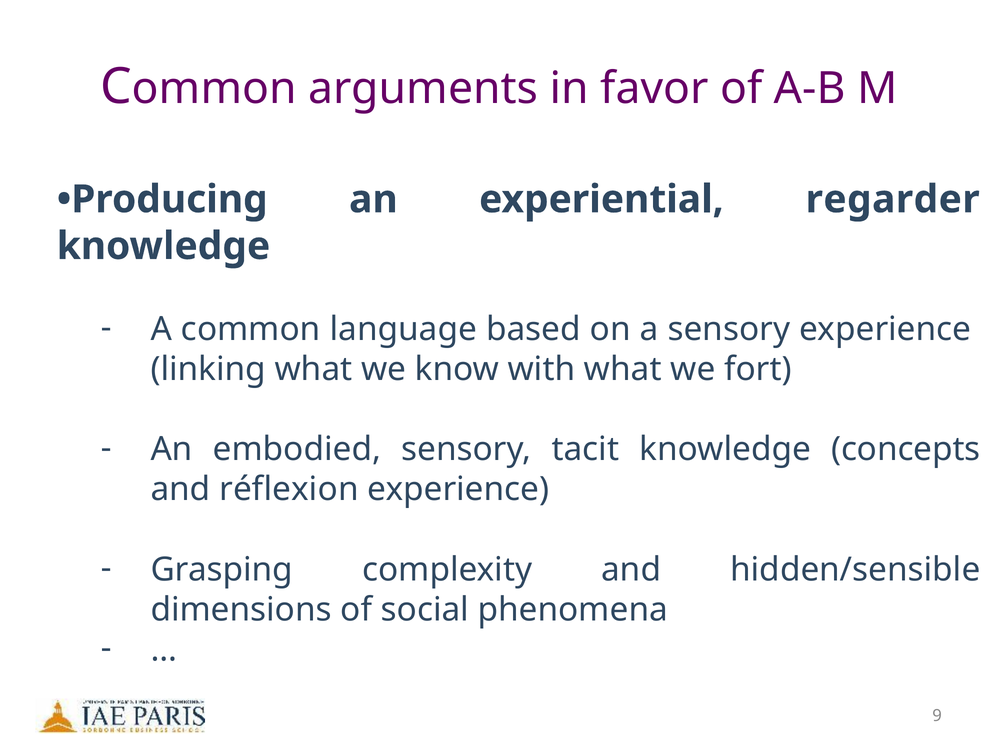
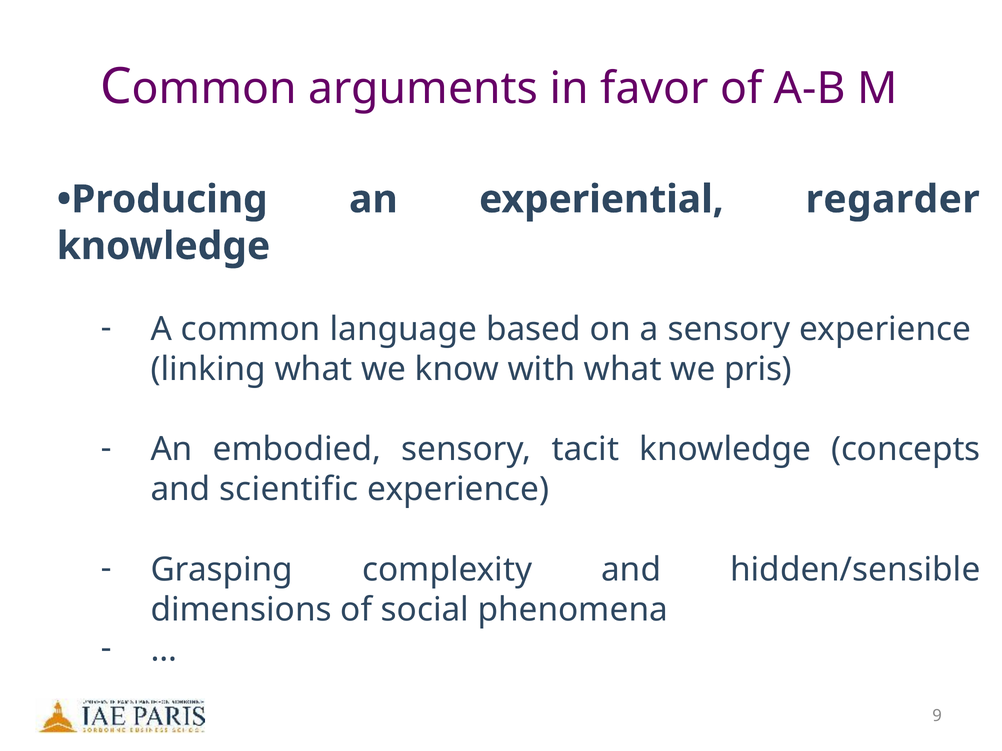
fort: fort -> pris (758, 370)
réflexion: réflexion -> scientific (289, 490)
